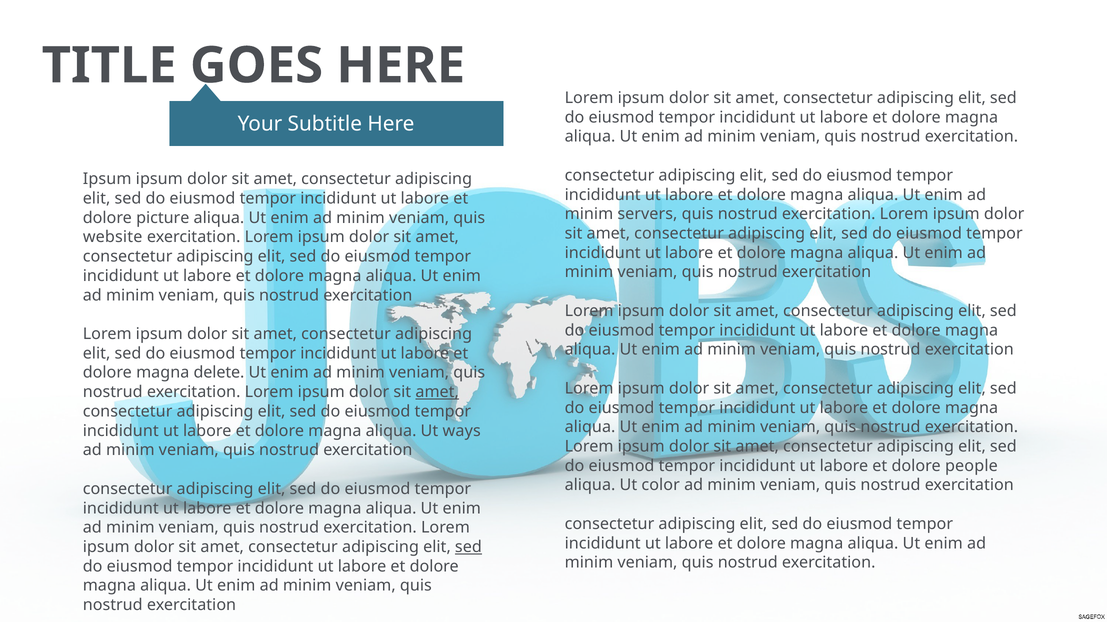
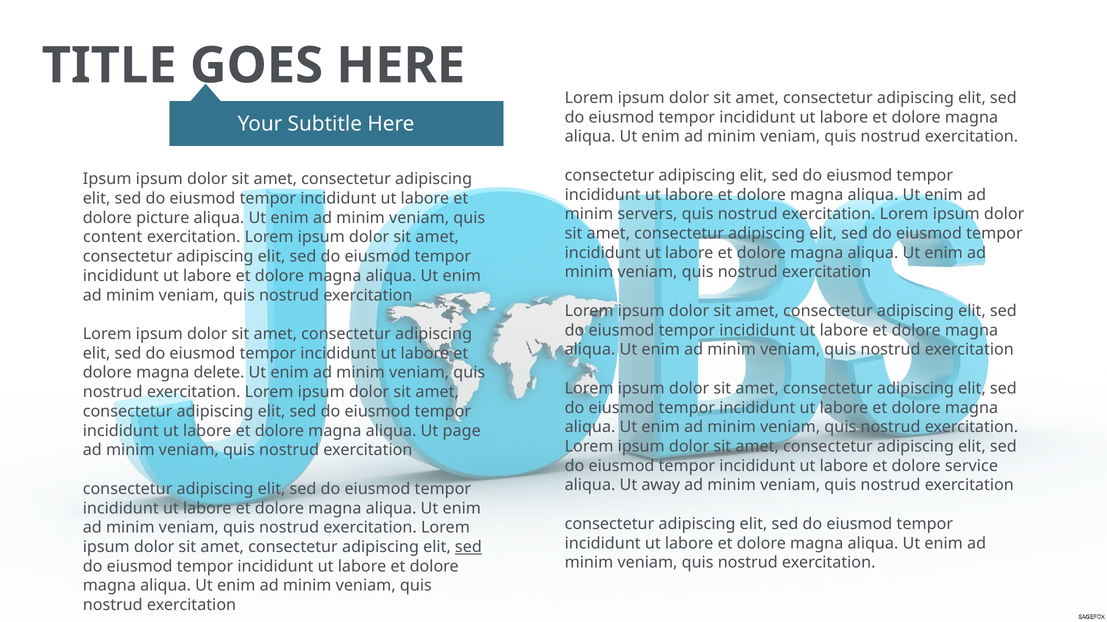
website: website -> content (113, 237)
amet underline: present -> none (437, 392)
ways: ways -> page (462, 431)
people: people -> service (971, 466)
color: color -> away (661, 486)
